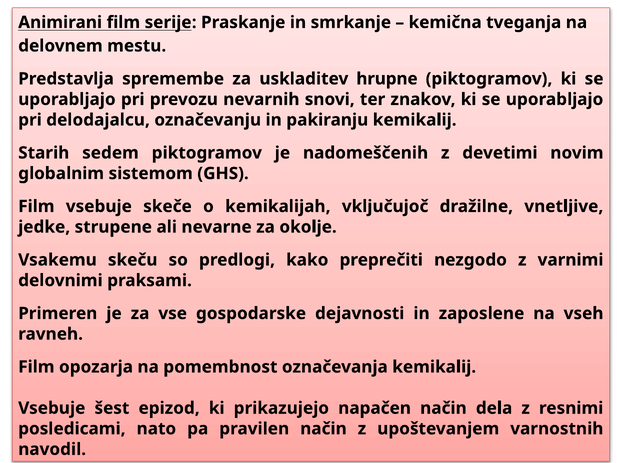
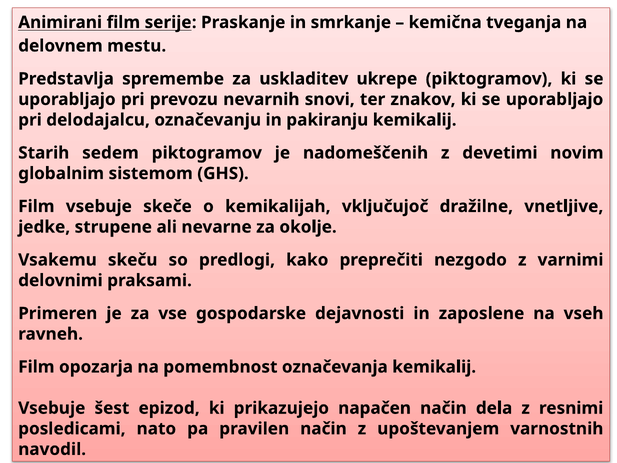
hrupne: hrupne -> ukrepe (387, 79)
